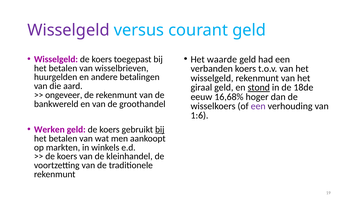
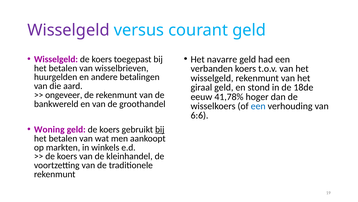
waarde: waarde -> navarre (222, 59)
stond underline: present -> none (259, 87)
16,68%: 16,68% -> 41,78% (229, 97)
een colour: purple -> blue (258, 106)
1:6: 1:6 -> 6:6 (200, 115)
Werken: Werken -> Woning (49, 129)
